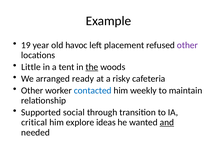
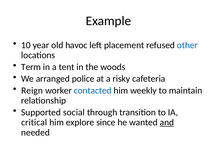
19: 19 -> 10 (26, 45)
other colour: purple -> blue (187, 45)
Little: Little -> Term (31, 67)
the underline: present -> none (92, 67)
ready: ready -> police (83, 79)
Other: Other -> Reign (32, 91)
ideas: ideas -> since (106, 123)
